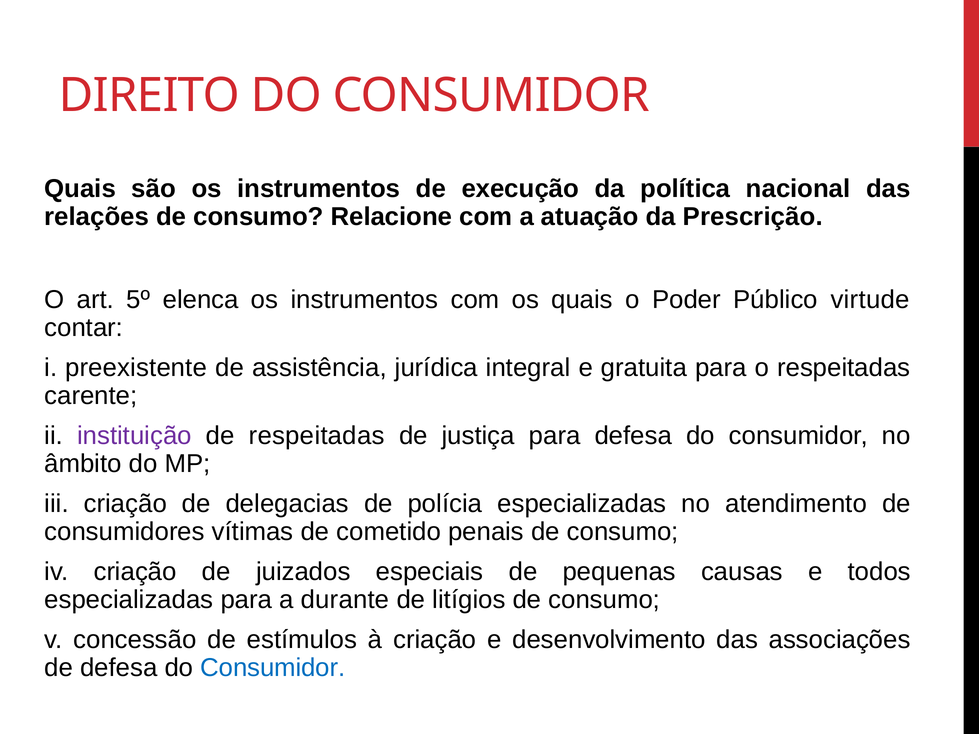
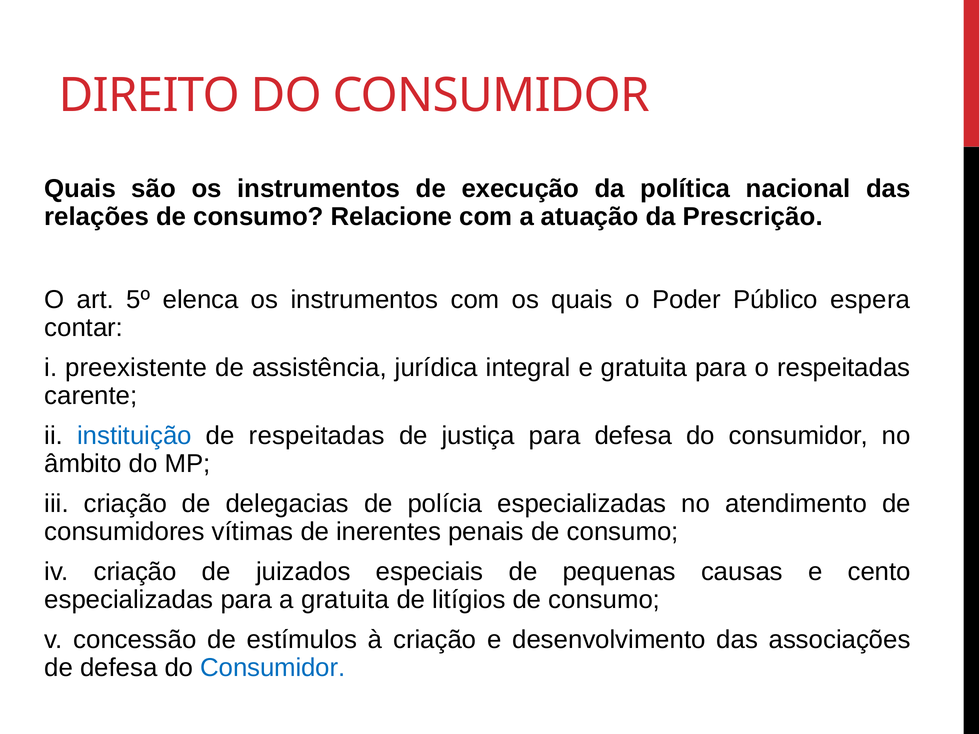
virtude: virtude -> espera (870, 300)
instituição colour: purple -> blue (134, 436)
cometido: cometido -> inerentes (389, 532)
todos: todos -> cento (879, 572)
a durante: durante -> gratuita (345, 600)
